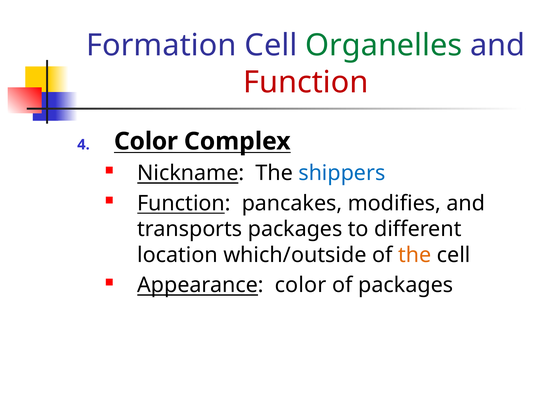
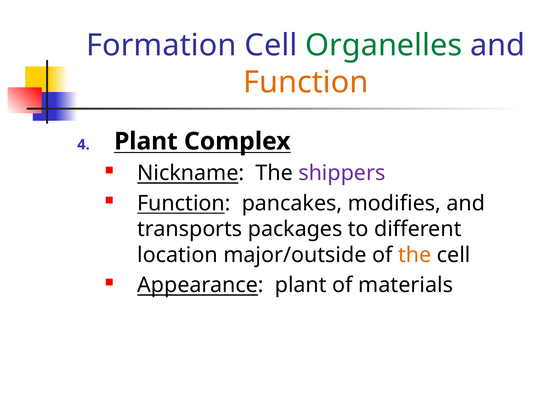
Function colour: red -> orange (306, 82)
Color: Color -> Plant (146, 142)
shippers colour: blue -> purple (342, 173)
which/outside: which/outside -> major/outside (295, 255)
Appearance color: color -> plant (301, 285)
of packages: packages -> materials (406, 285)
